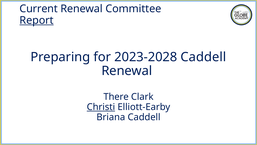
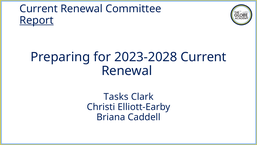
2023-2028 Caddell: Caddell -> Current (203, 57)
There: There -> Tasks (116, 97)
Christi underline: present -> none (101, 107)
